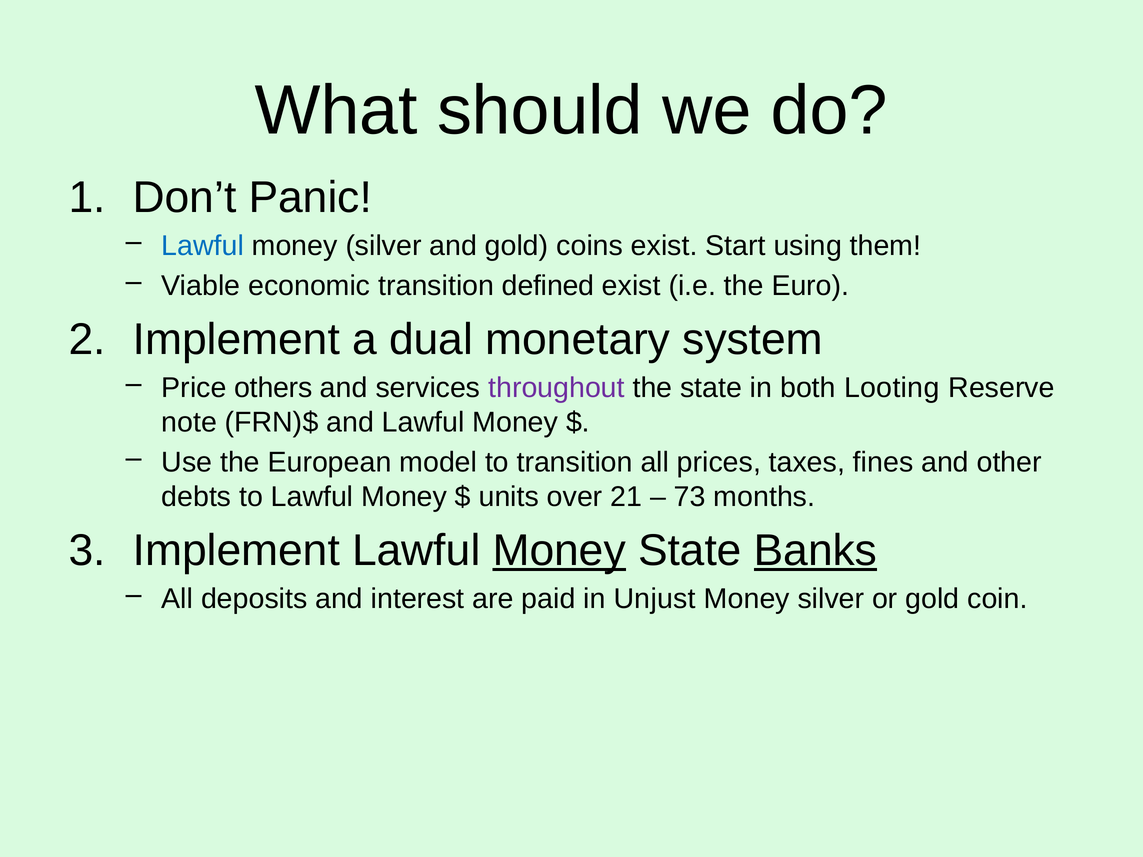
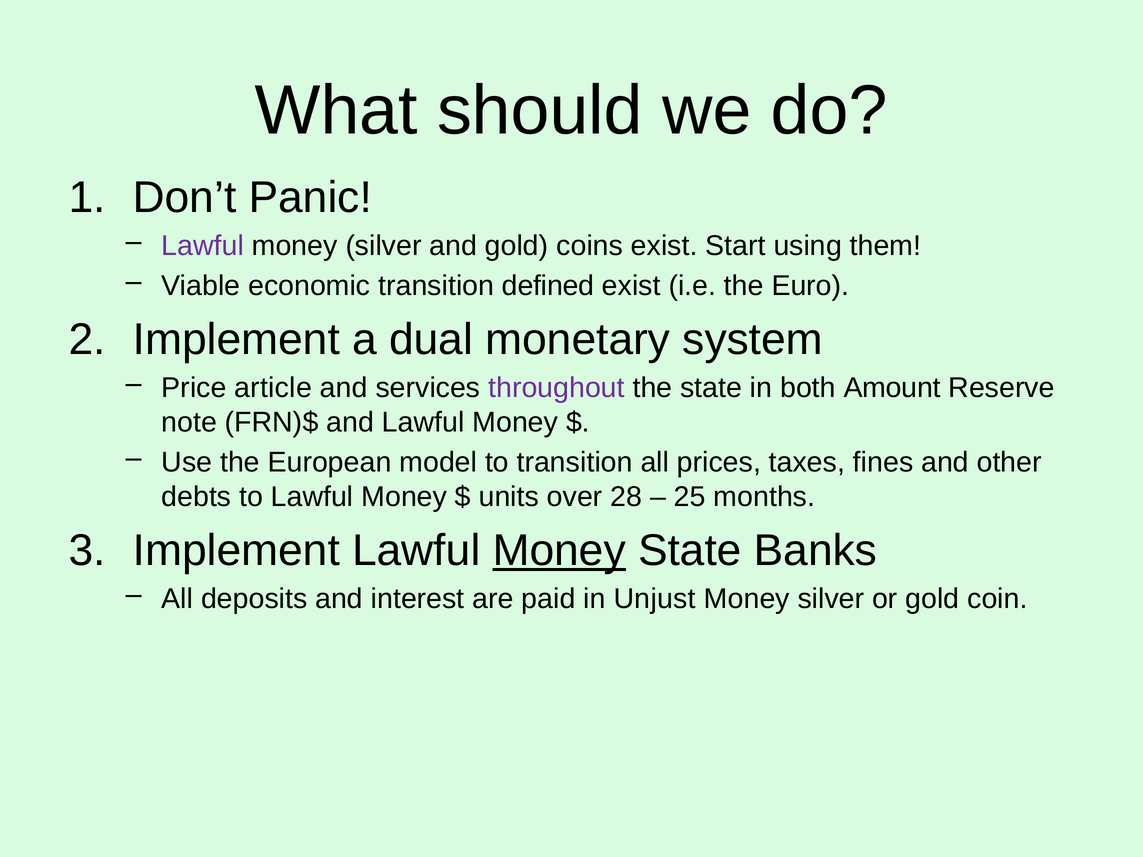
Lawful colour: blue -> purple (203, 246)
others: others -> article (273, 388)
Looting: Looting -> Amount (892, 388)
21: 21 -> 28 (626, 497)
73: 73 -> 25 (690, 497)
Banks underline: present -> none (816, 551)
